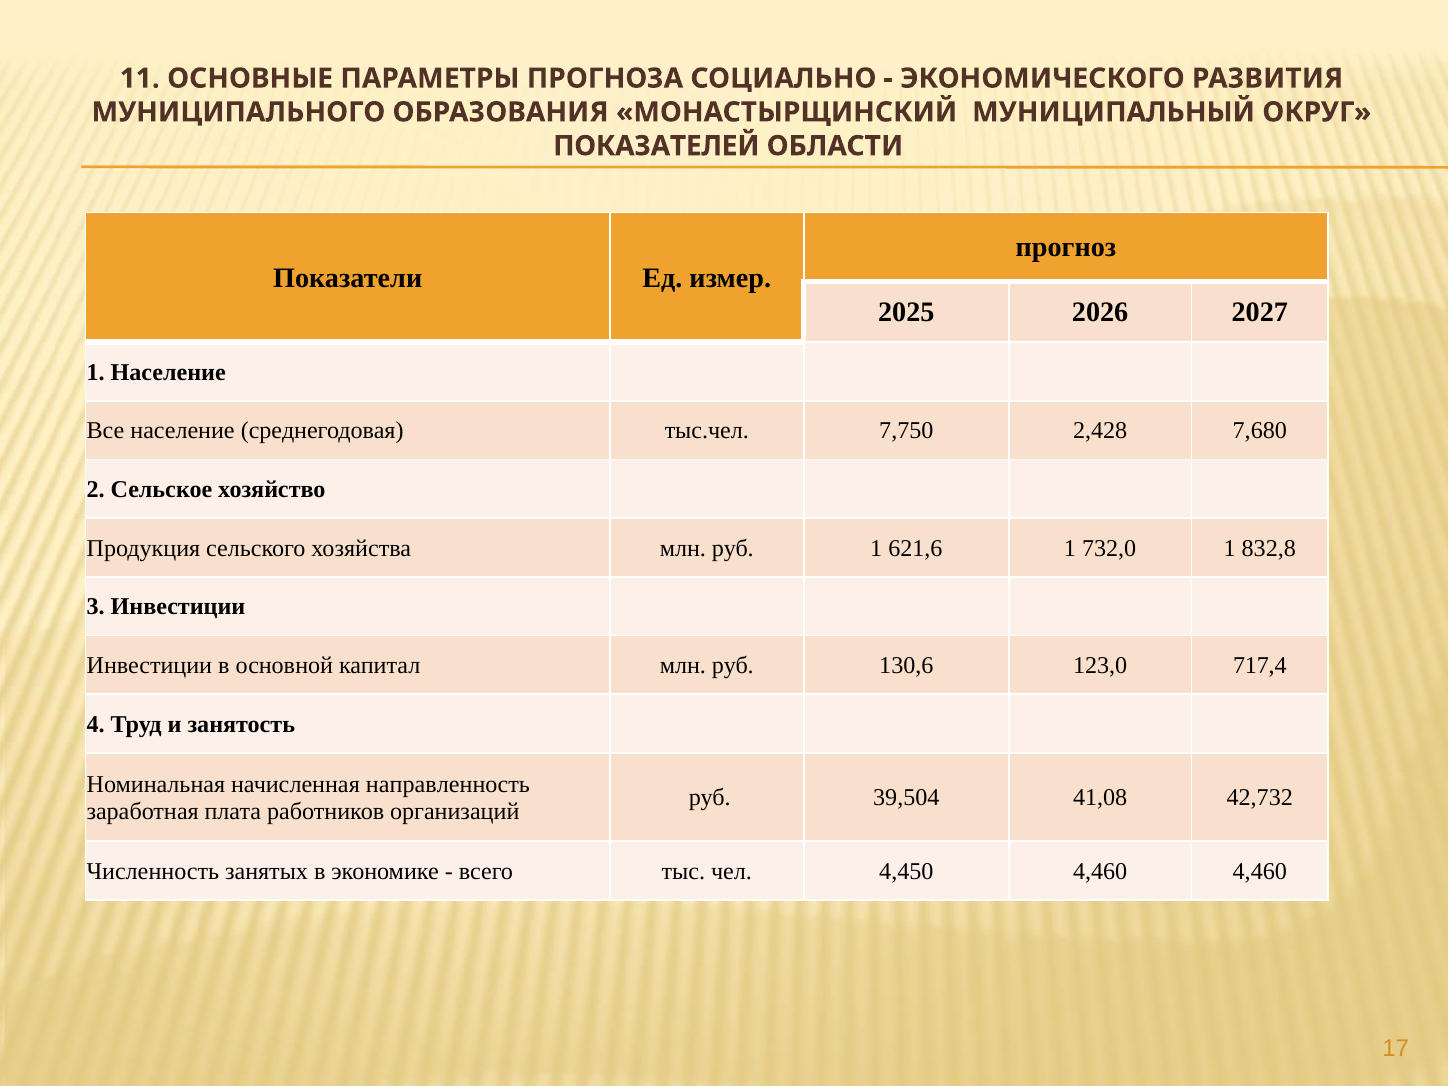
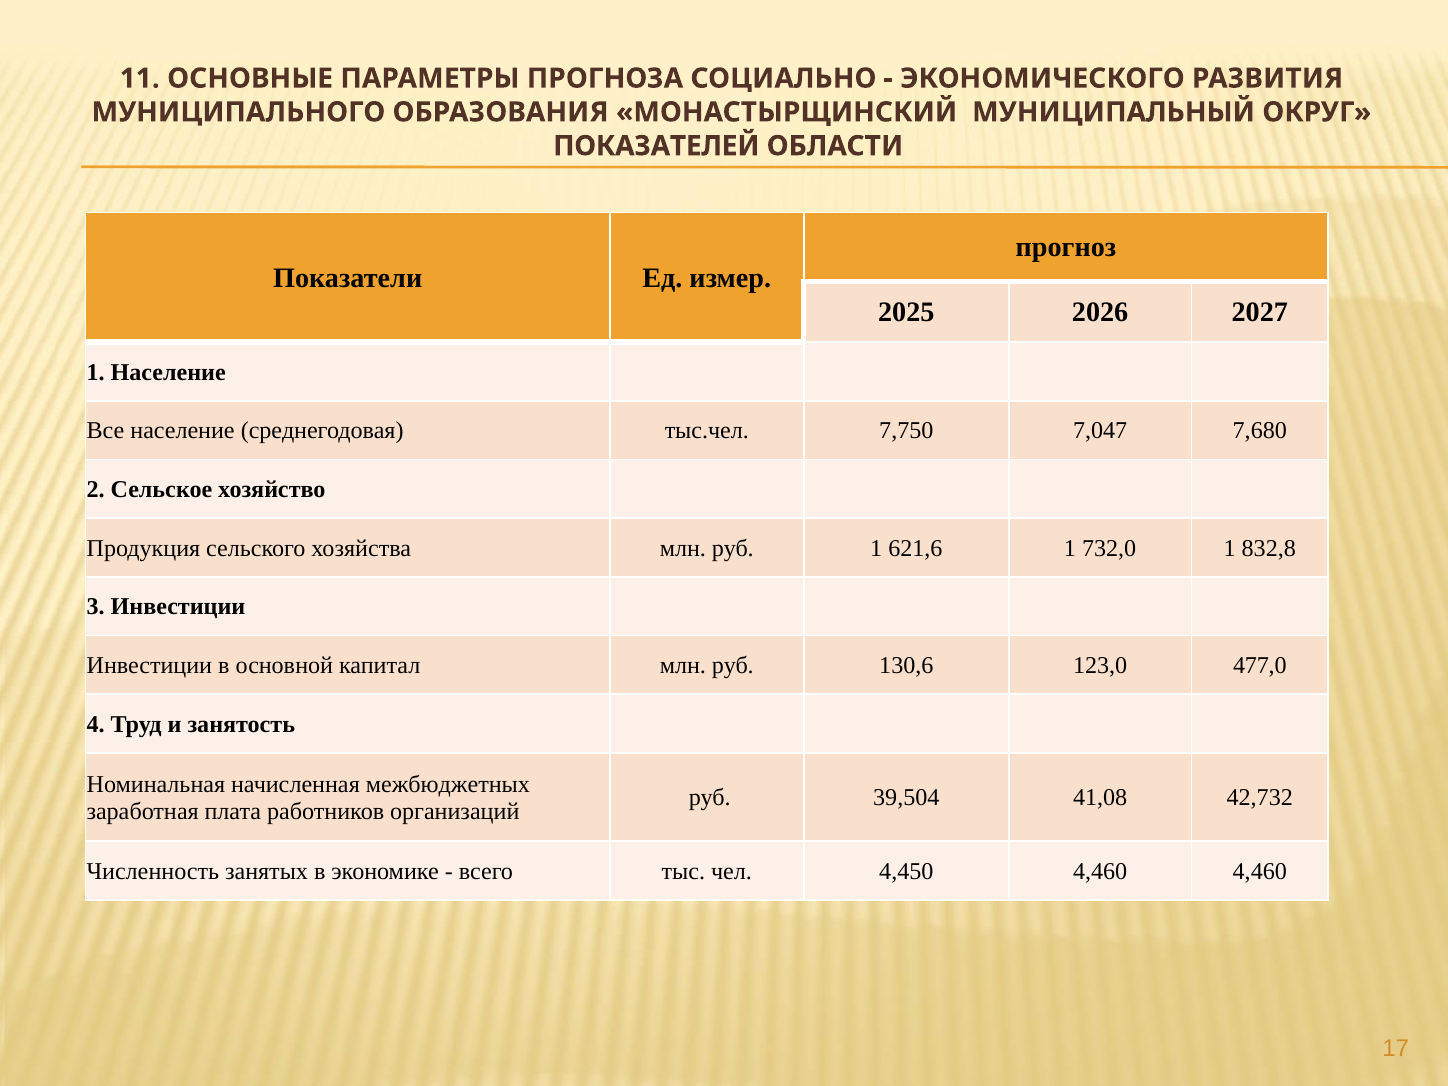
2,428: 2,428 -> 7,047 (1100, 431)
717,4: 717,4 -> 477,0 (1260, 666)
направленность: направленность -> межбюджетных (448, 784)
